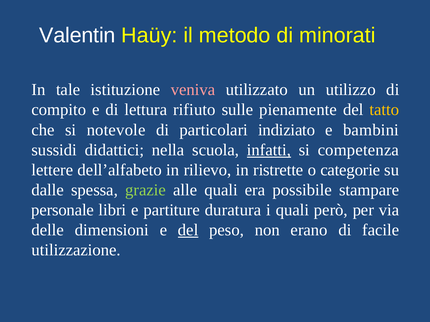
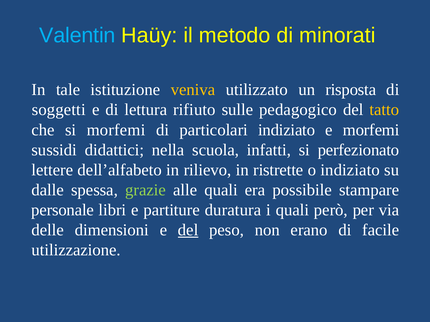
Valentin colour: white -> light blue (77, 35)
veniva colour: pink -> yellow (193, 90)
utilizzo: utilizzo -> risposta (351, 90)
compito: compito -> soggetti (59, 110)
pienamente: pienamente -> pedagogico (298, 110)
si notevole: notevole -> morfemi (116, 130)
e bambini: bambini -> morfemi (371, 130)
infatti underline: present -> none (269, 150)
competenza: competenza -> perfezionato (359, 150)
o categorie: categorie -> indiziato (350, 170)
